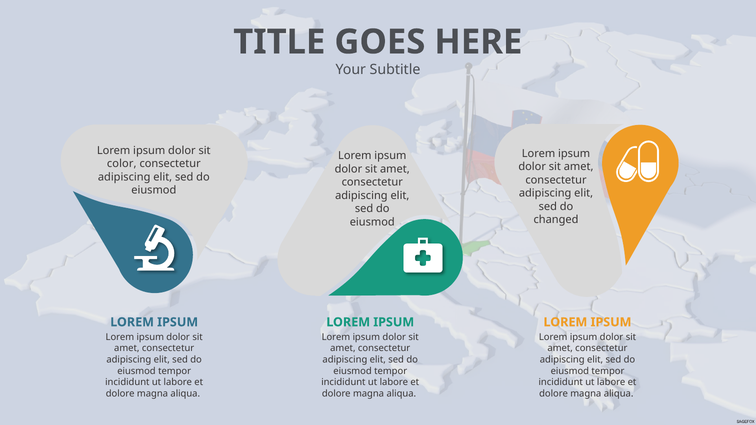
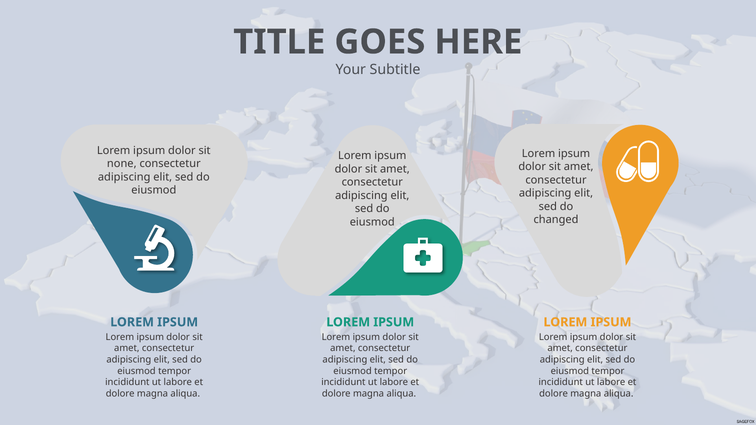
color: color -> none (122, 164)
